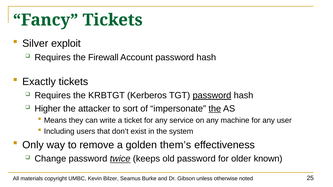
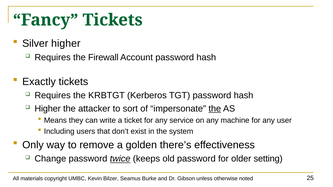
Silver exploit: exploit -> higher (66, 44)
password underline: present -> none (212, 96)
them’s: them’s -> there’s (176, 145)
known: known -> setting (268, 159)
